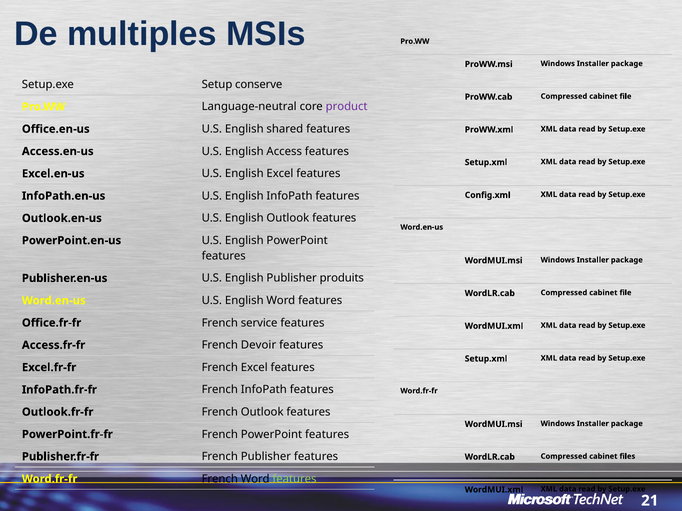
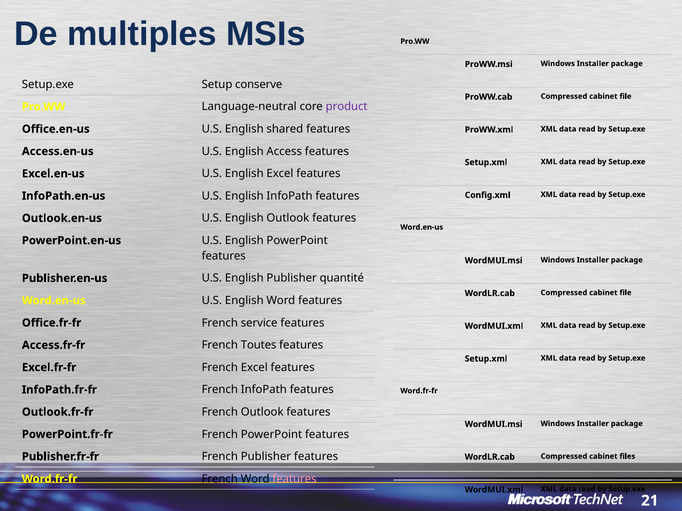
produits: produits -> quantité (342, 279)
Devoir: Devoir -> Toutes (259, 345)
features colour: light green -> pink (294, 479)
